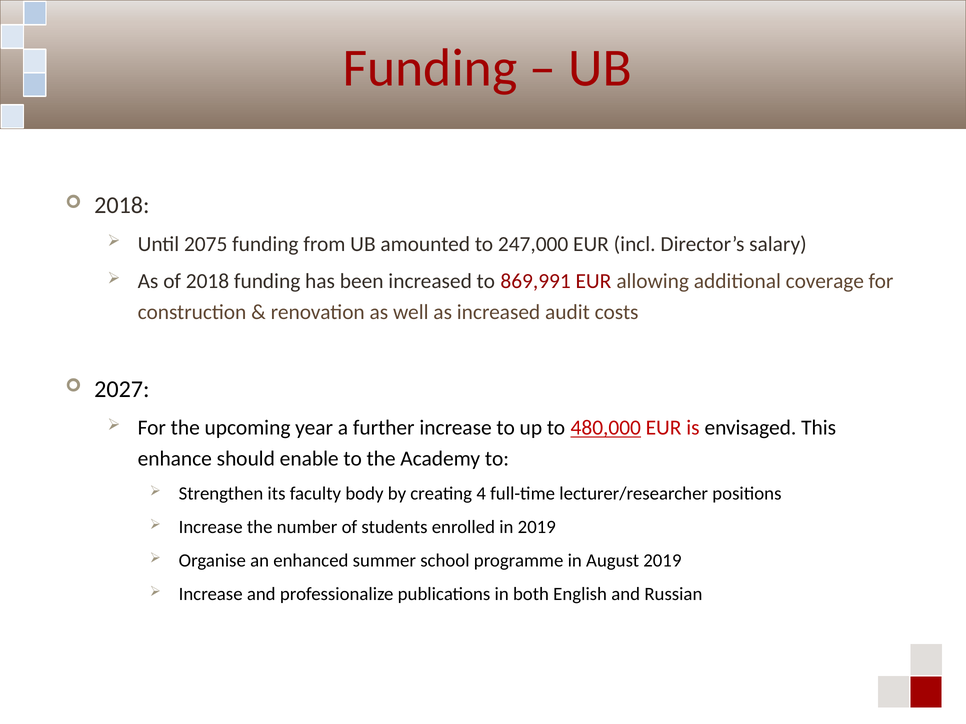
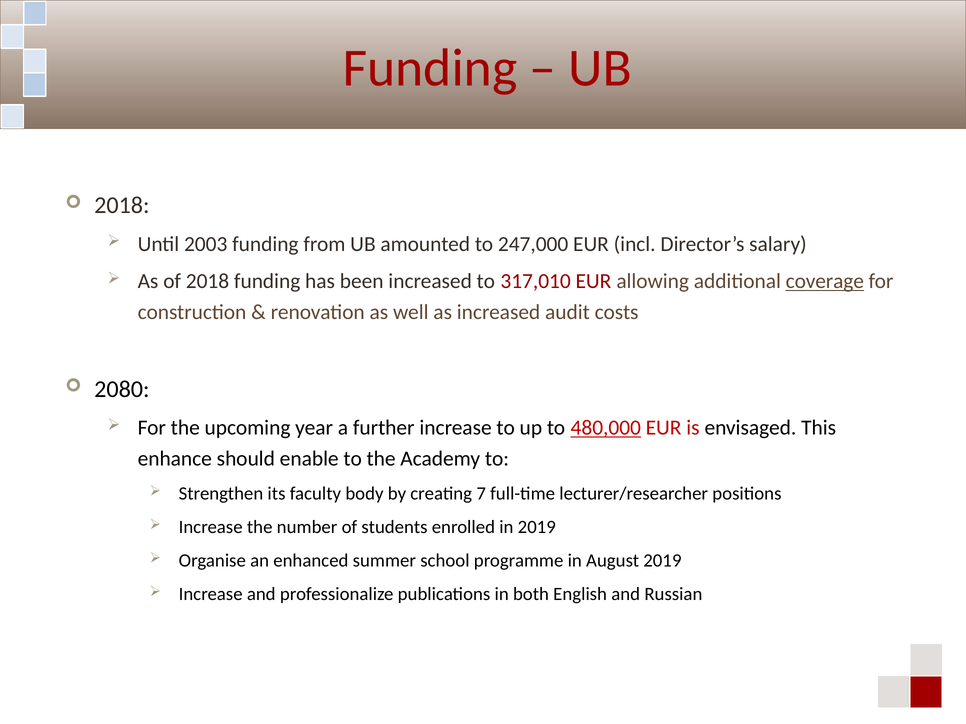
2075: 2075 -> 2003 (206, 244)
869,991: 869,991 -> 317,010 (536, 282)
coverage underline: none -> present (825, 282)
2027: 2027 -> 2080 (122, 389)
4: 4 -> 7 (481, 494)
